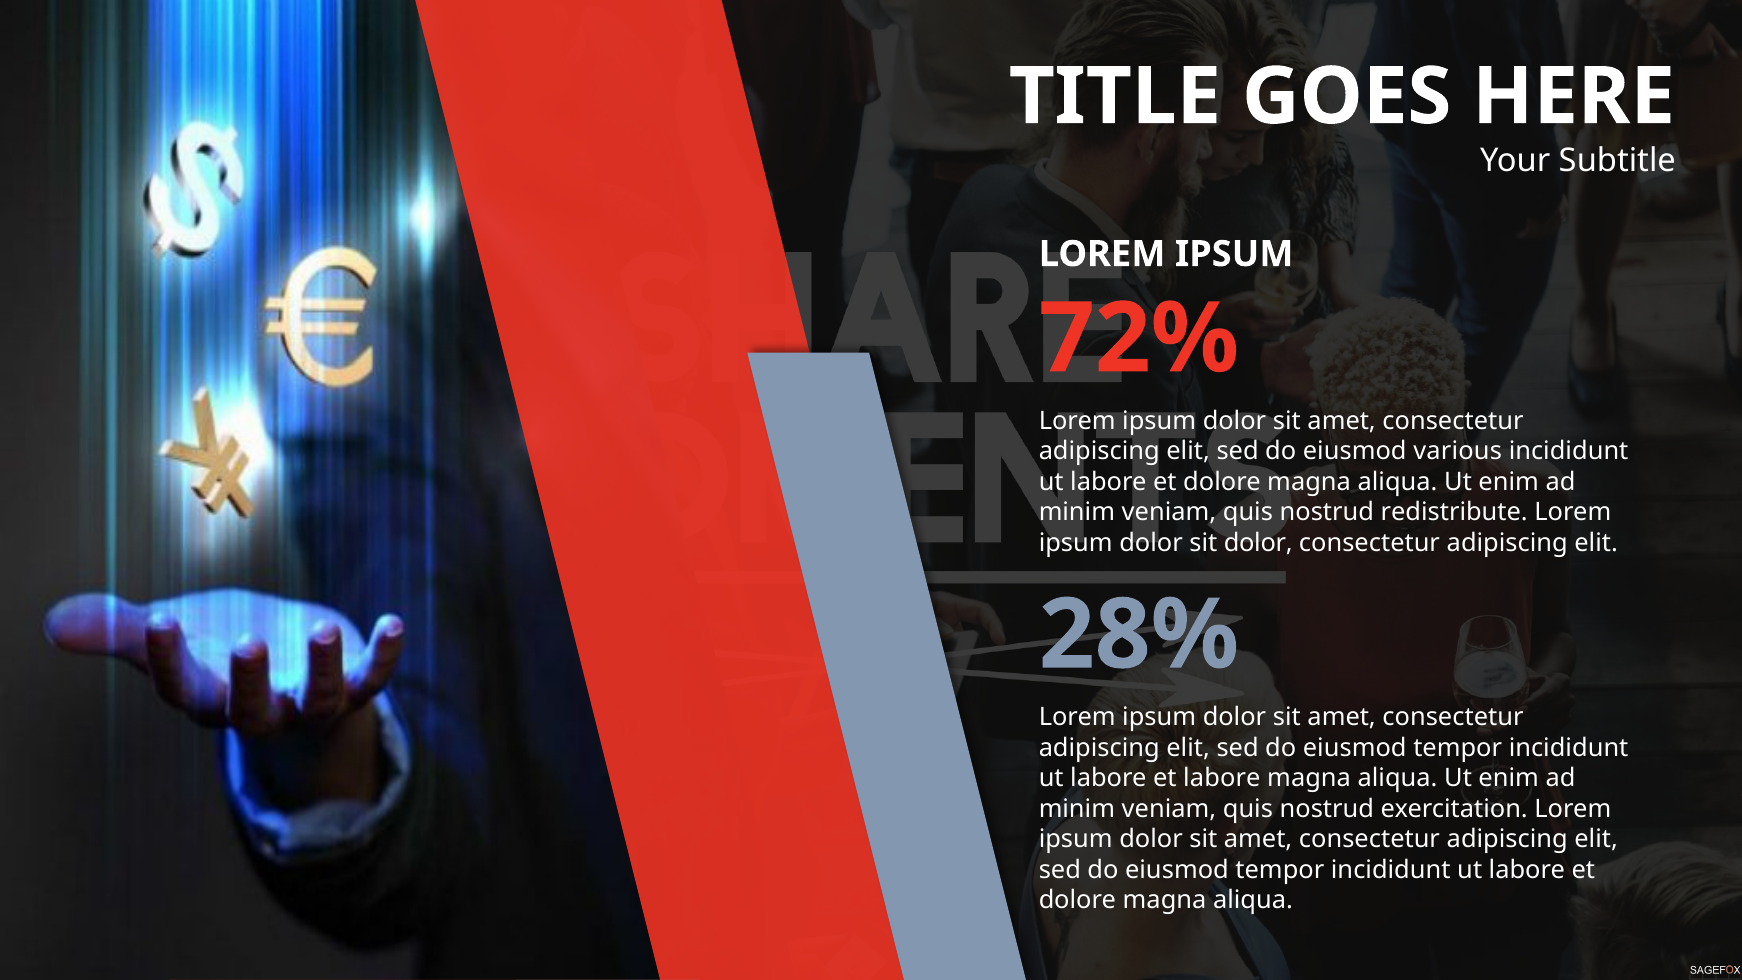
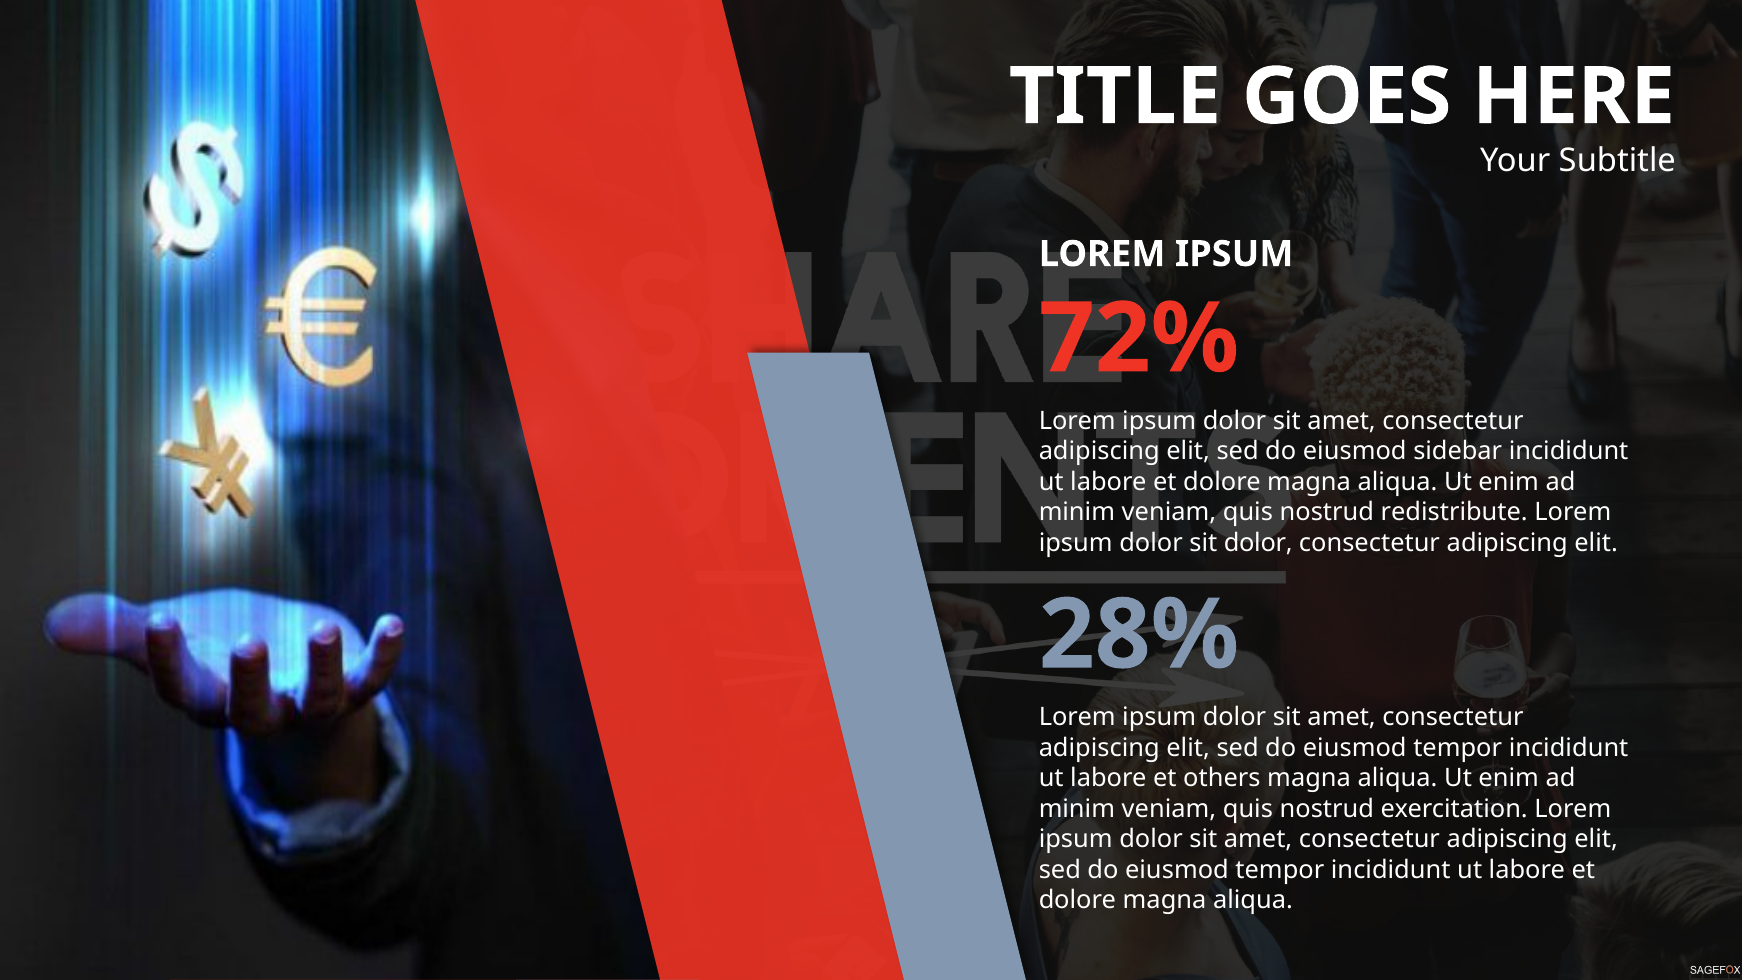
various: various -> sidebar (1458, 451)
et labore: labore -> others (1222, 778)
